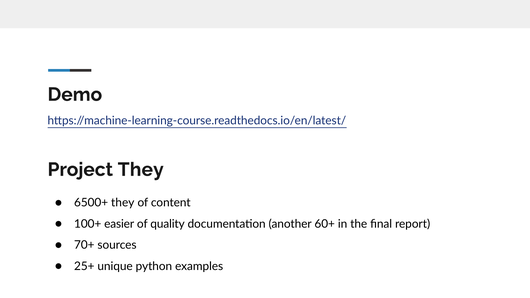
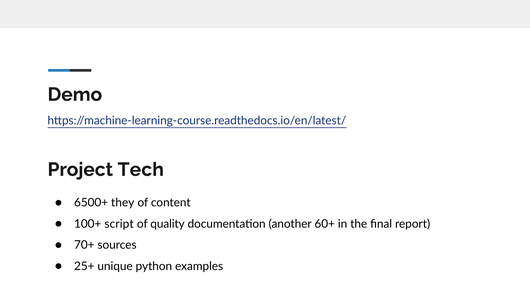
Project They: They -> Tech (141, 170)
easier: easier -> script (119, 224)
